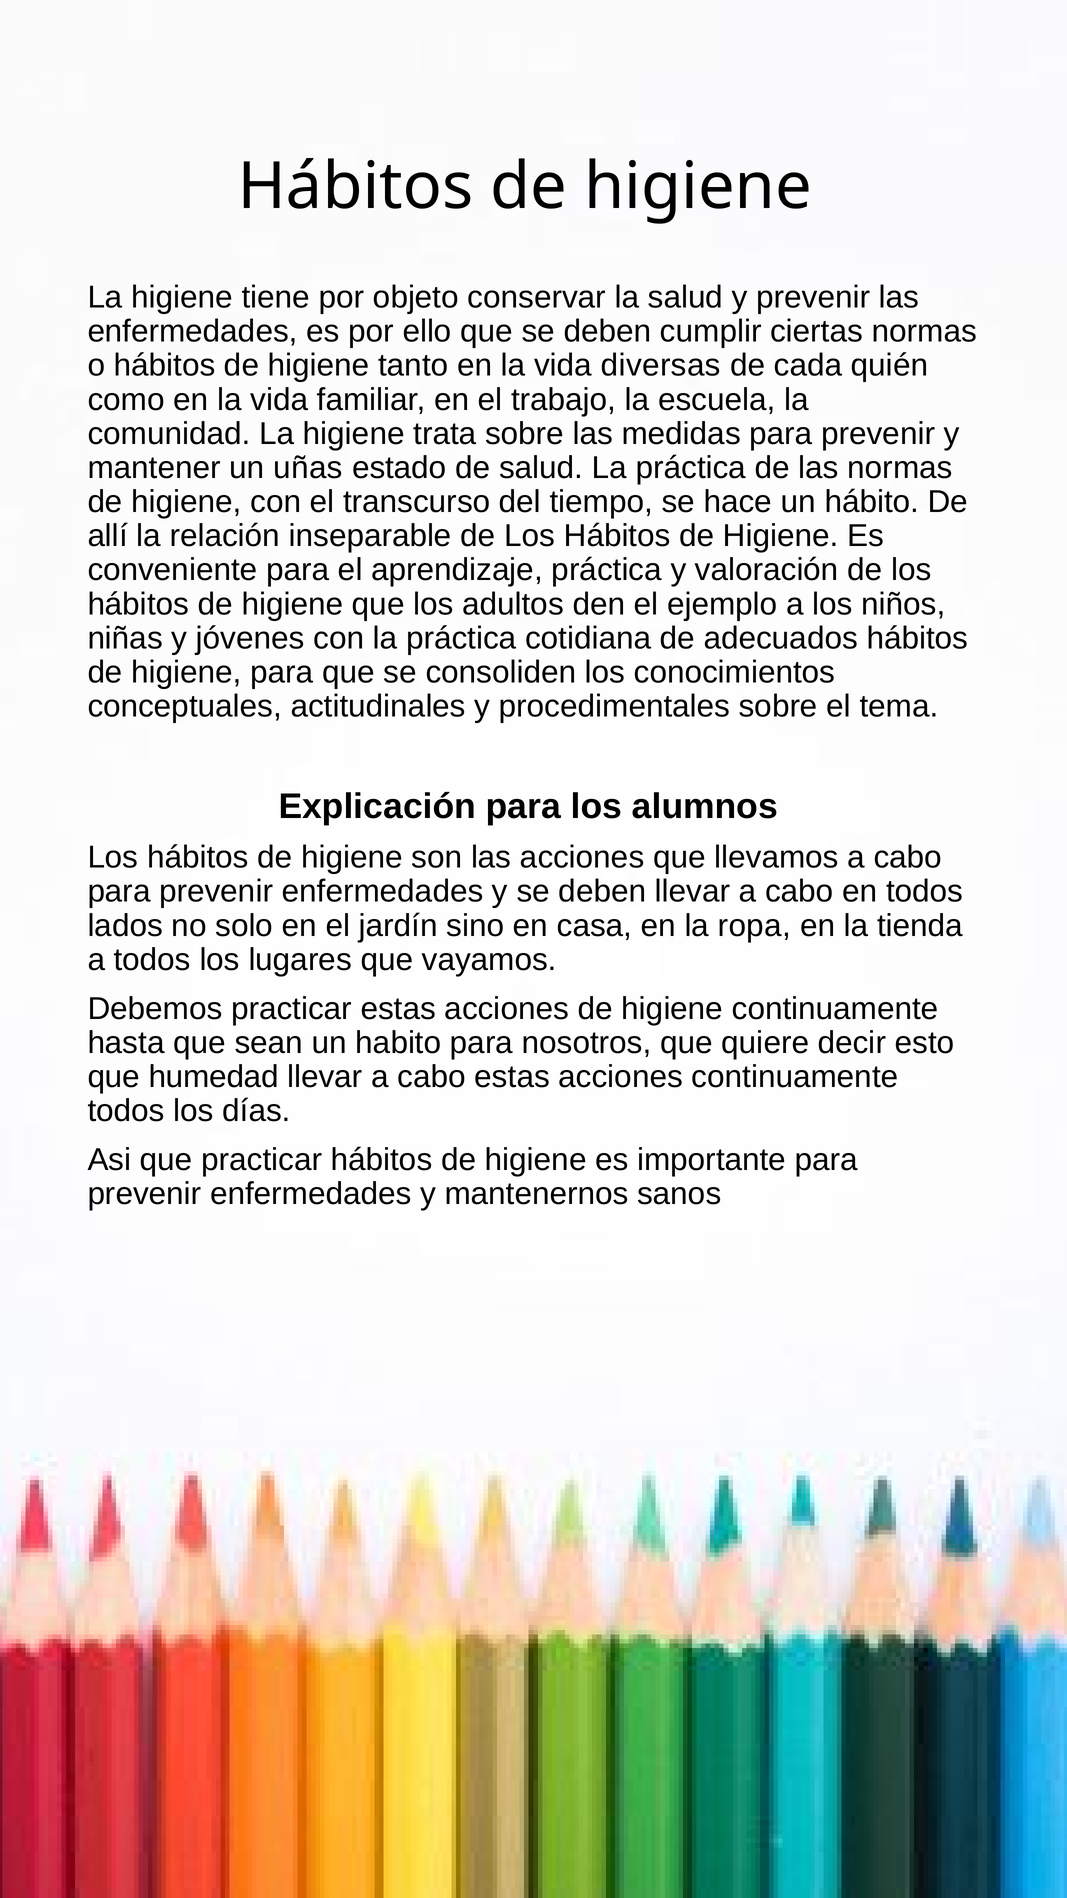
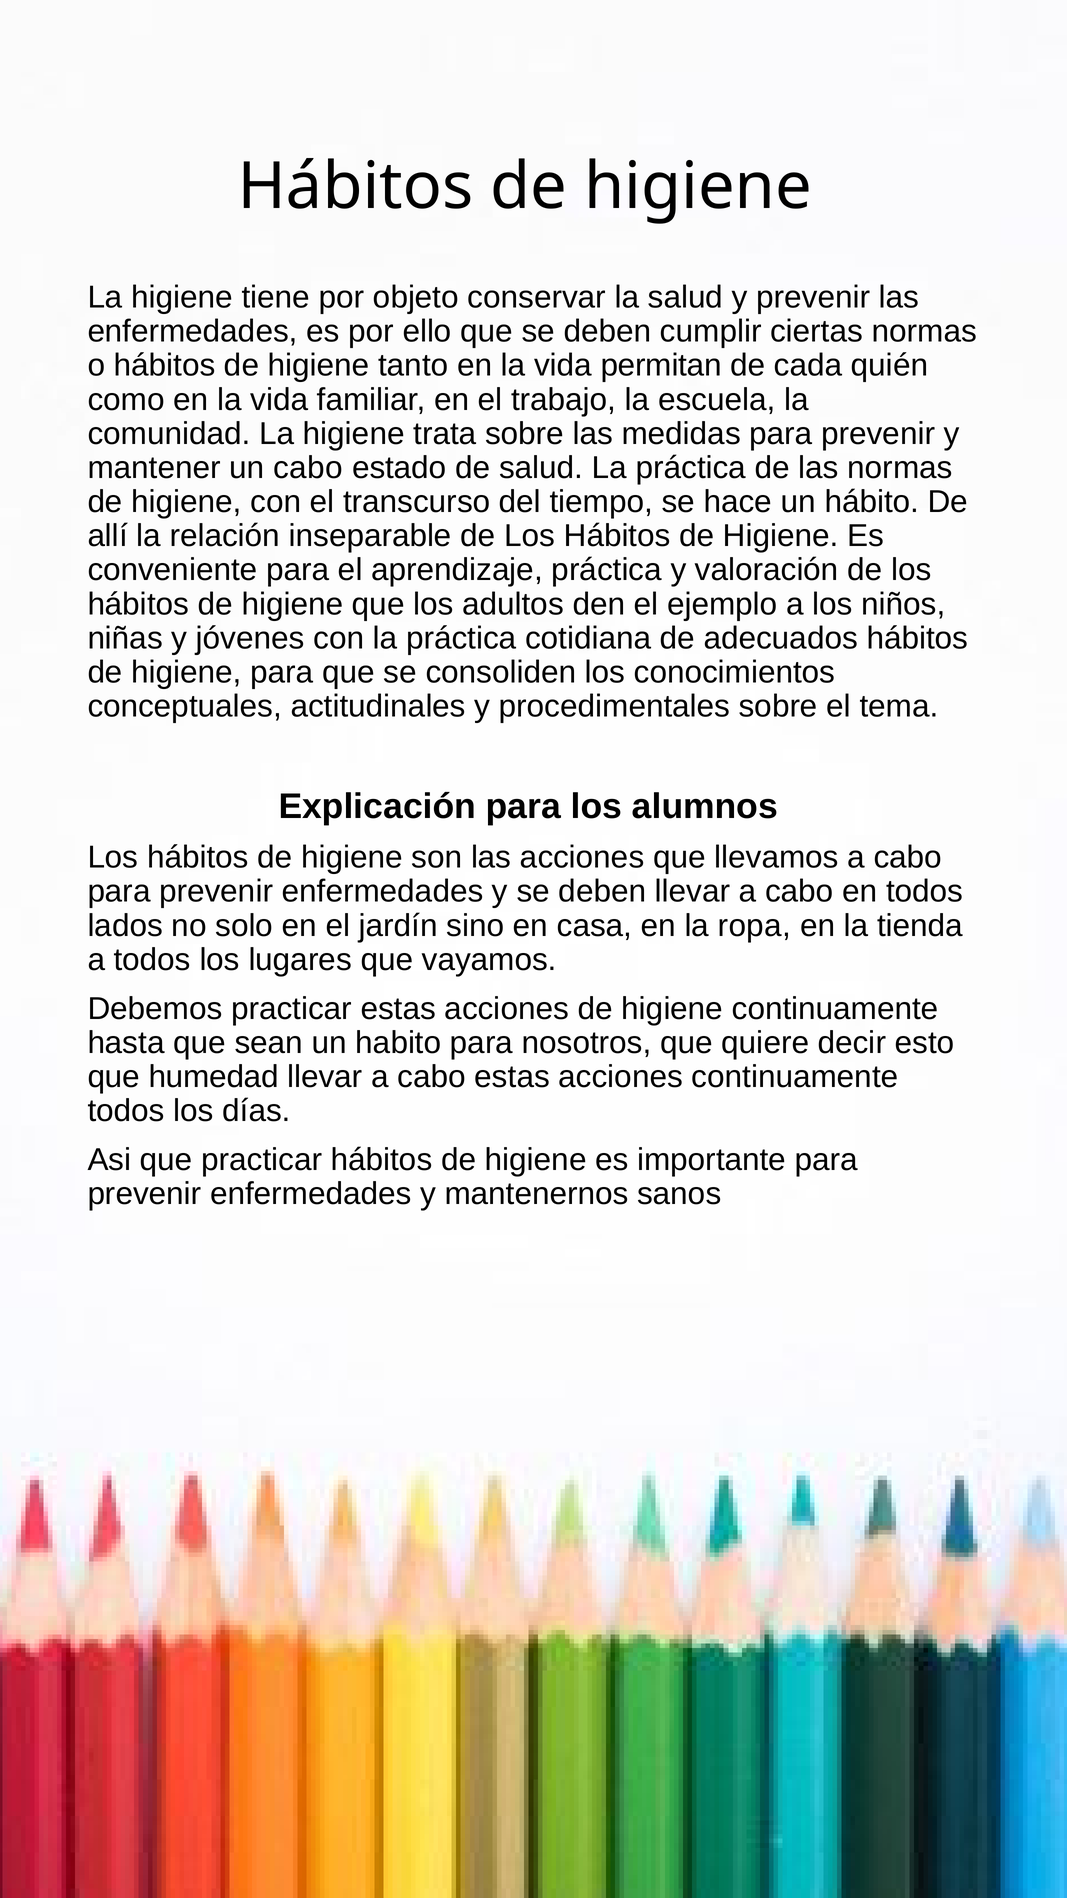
diversas: diversas -> permitan (661, 365)
un uñas: uñas -> cabo (308, 468)
